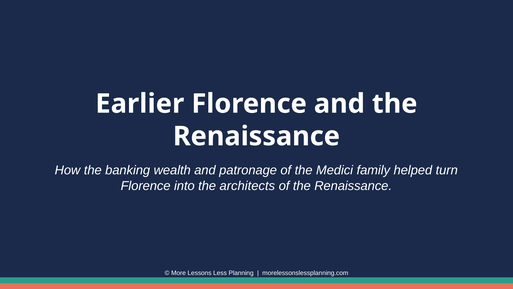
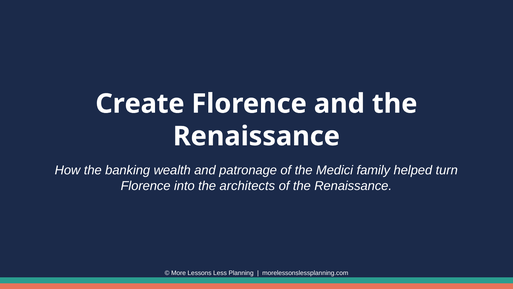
Earlier: Earlier -> Create (140, 104)
